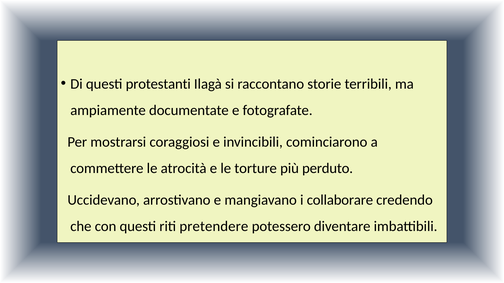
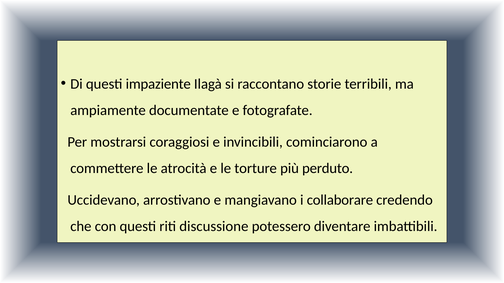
protestanti: protestanti -> impaziente (158, 84)
pretendere: pretendere -> discussione (214, 227)
